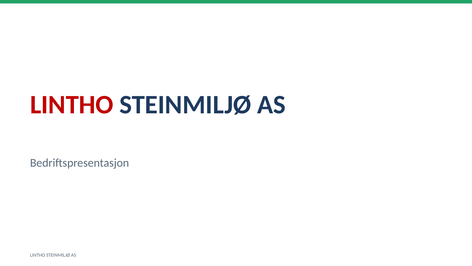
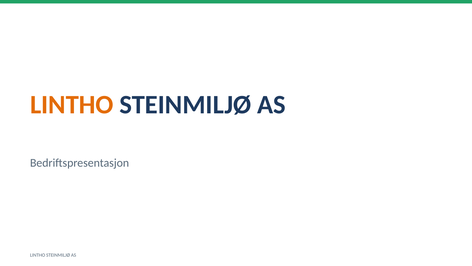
LINTHO colour: red -> orange (72, 105)
